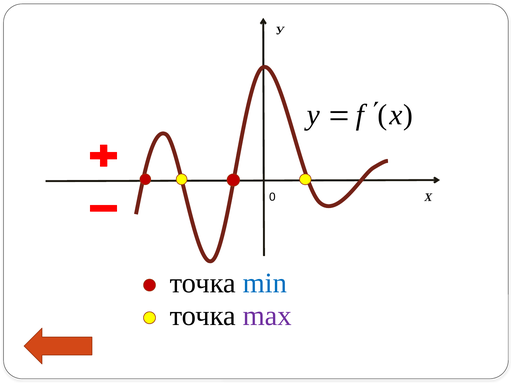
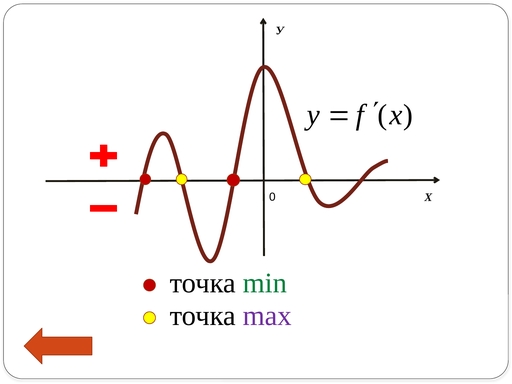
min colour: blue -> green (265, 283)
